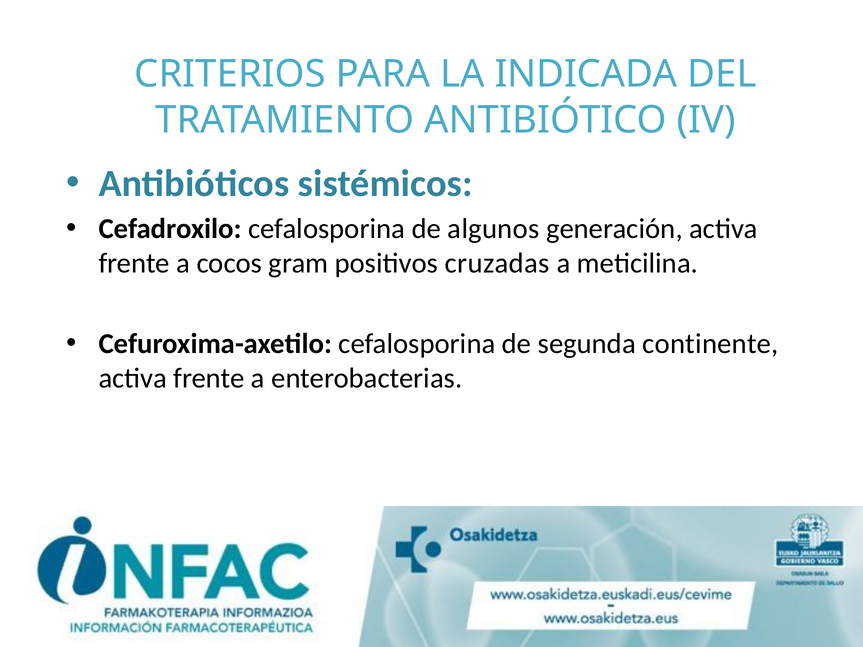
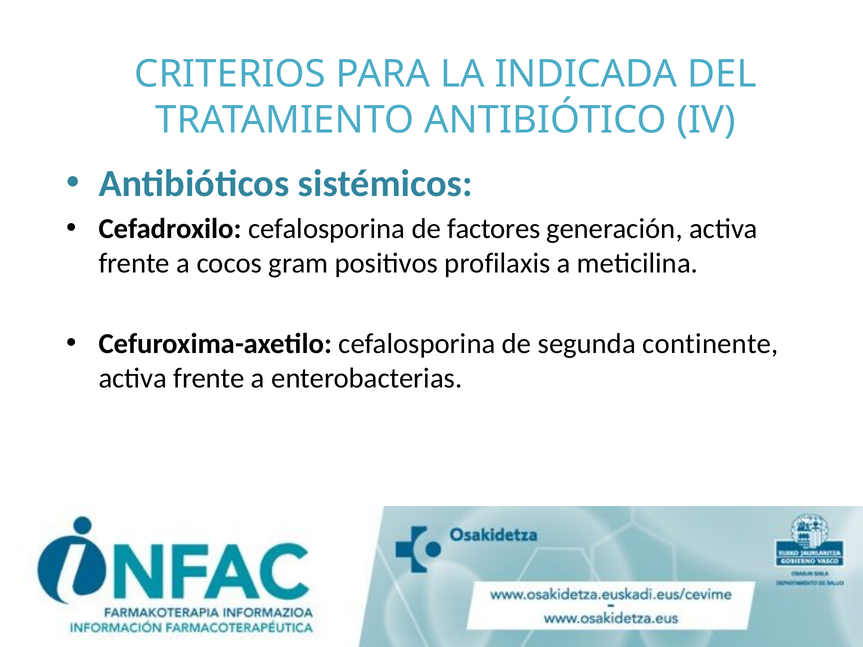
algunos: algunos -> factores (494, 229)
cruzadas: cruzadas -> profilaxis (497, 264)
